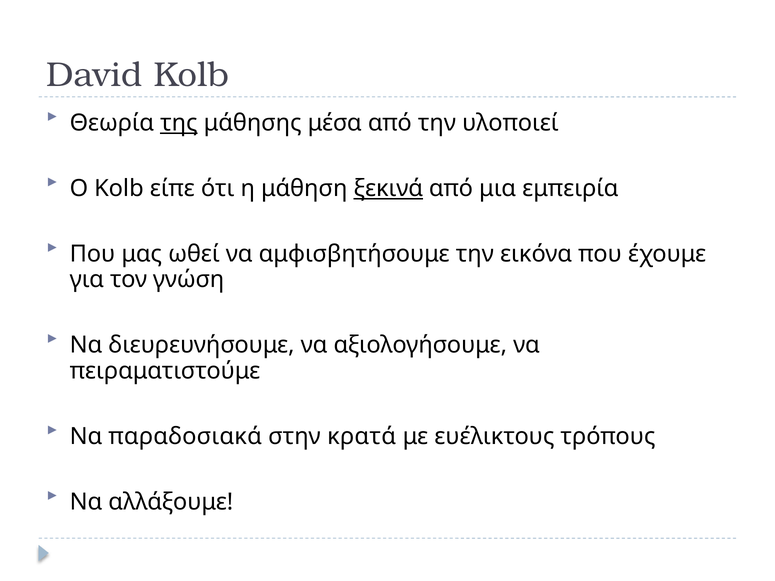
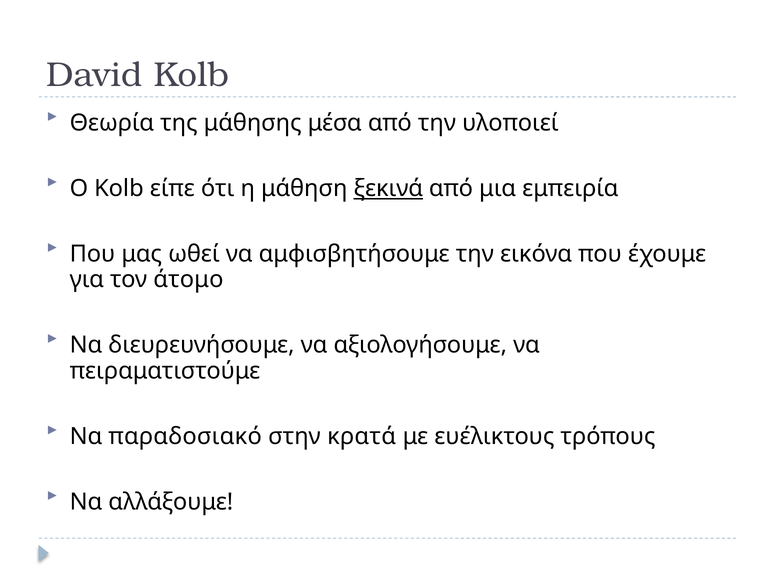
της underline: present -> none (179, 123)
γνώση: γνώση -> άτομο (188, 280)
παραδοσιακά: παραδοσιακά -> παραδοσιακό (185, 436)
